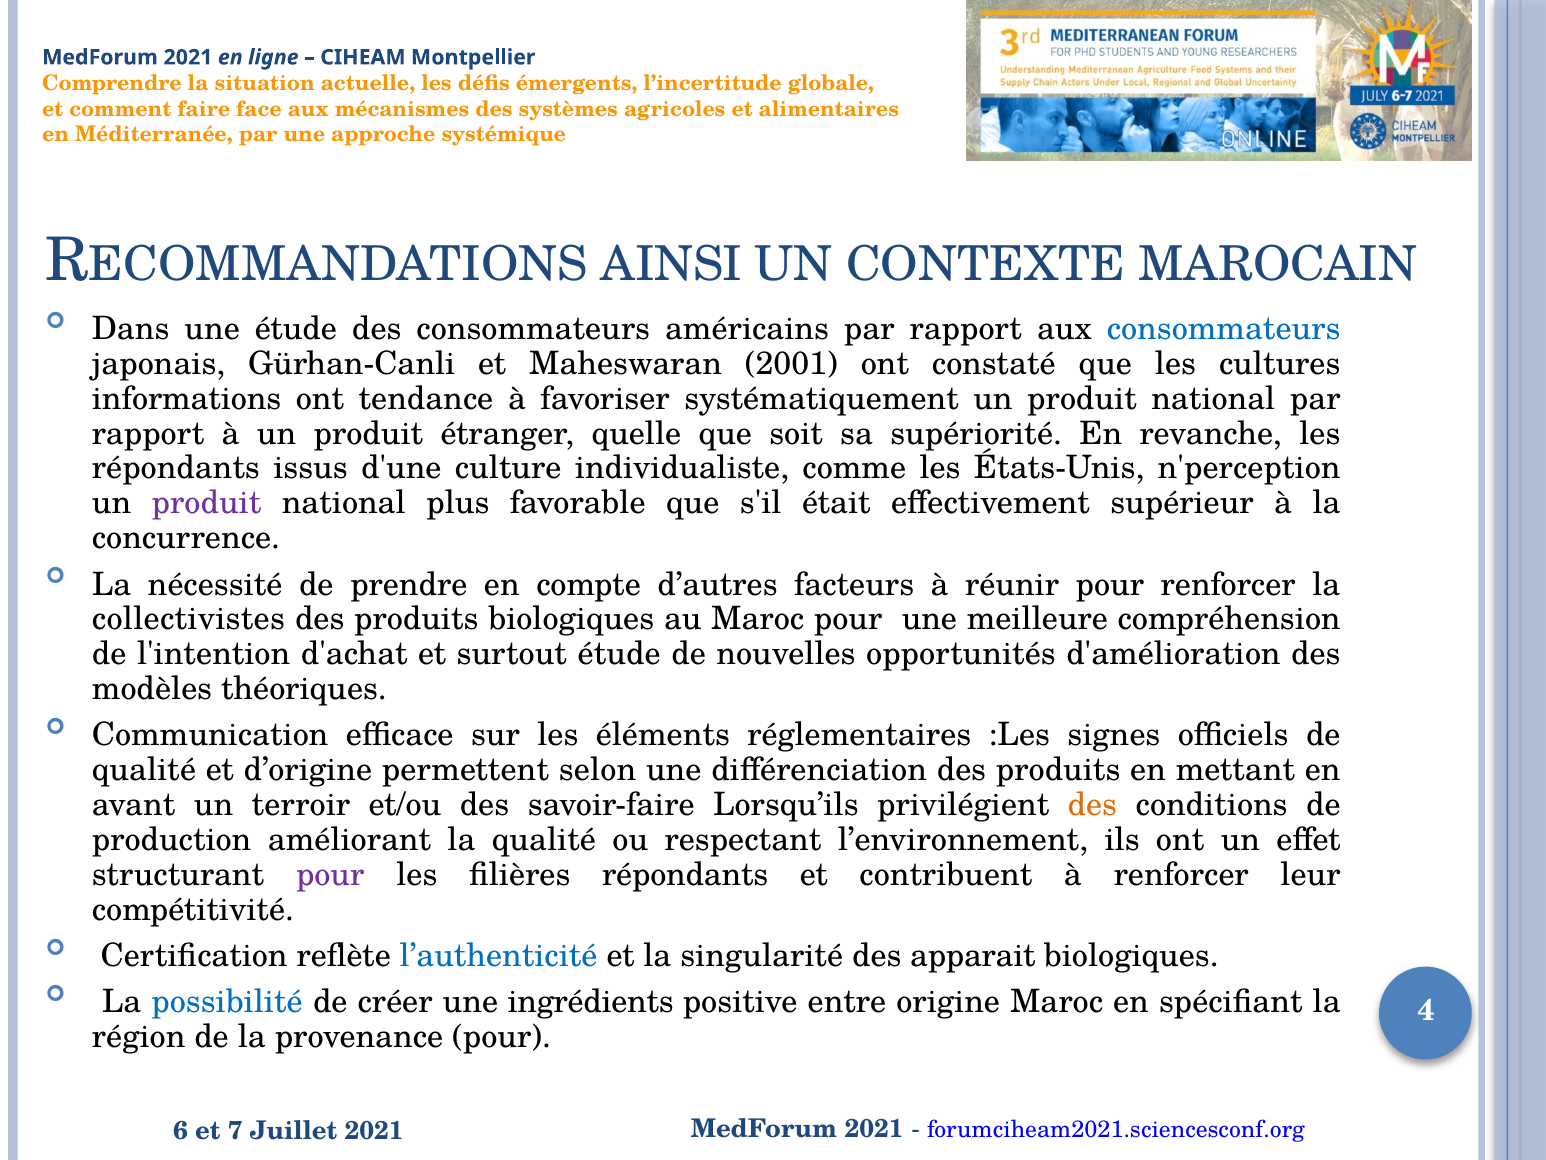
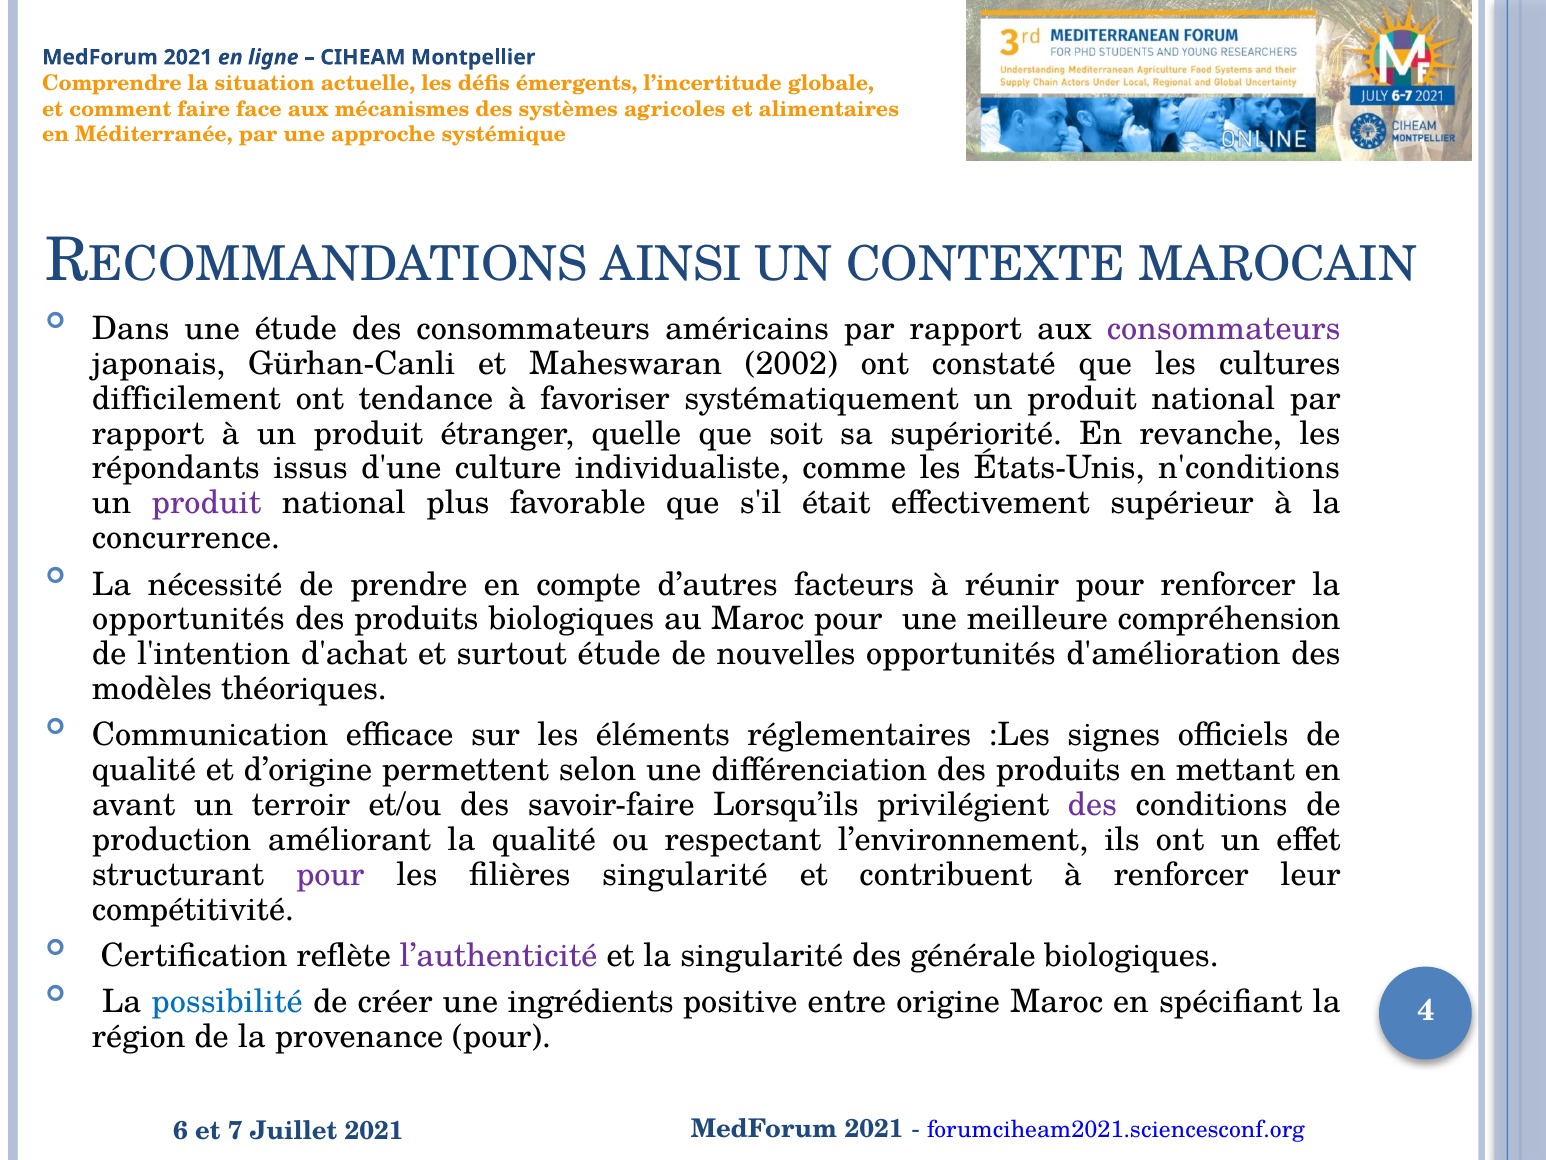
consommateurs colour: blue -> purple (1224, 329)
2001: 2001 -> 2002 (791, 364)
informations: informations -> difficilement (186, 399)
n'perception: n'perception -> n'conditions (1249, 468)
collectivistes: collectivistes -> opportunités (188, 619)
des colour: orange -> purple (1092, 805)
filières répondants: répondants -> singularité (685, 874)
l’authenticité colour: blue -> purple (499, 955)
apparait: apparait -> générale (973, 955)
